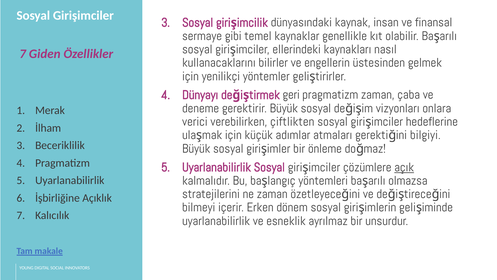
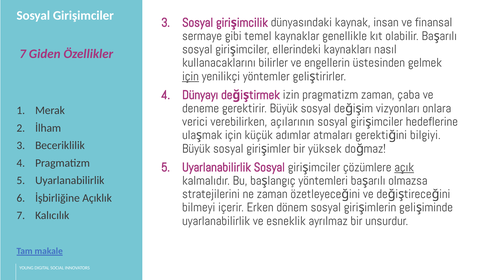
için underline: none -> present (190, 76)
geri: geri -> izin (291, 95)
çiftlikten: çiftlikten -> açılarının (292, 122)
önleme: önleme -> yüksek (325, 148)
